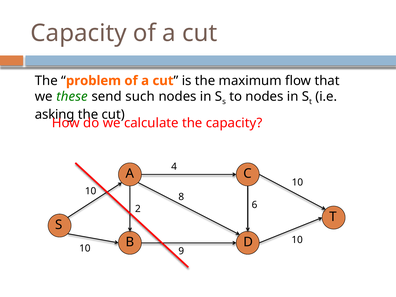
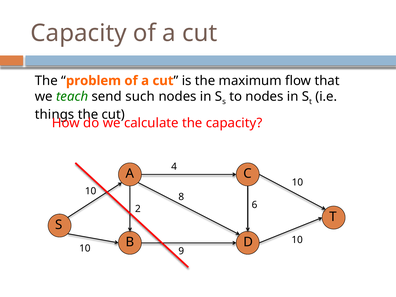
these: these -> teach (72, 97)
asking: asking -> things (55, 115)
